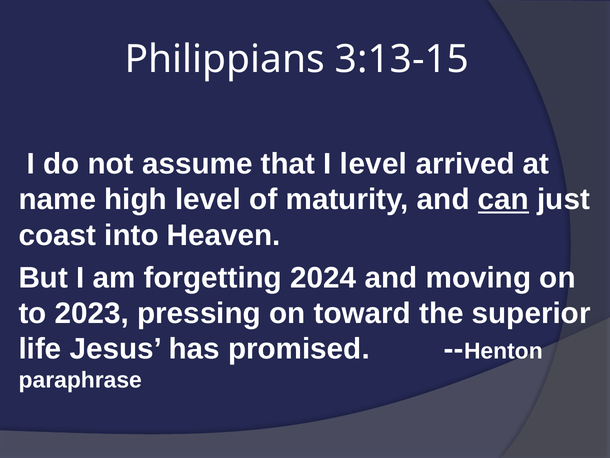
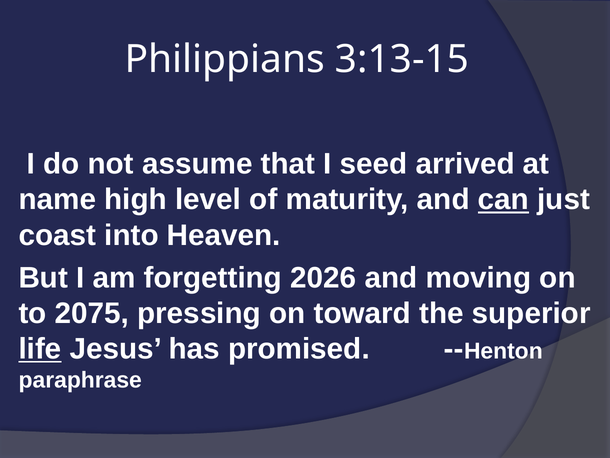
I level: level -> seed (374, 164)
2024: 2024 -> 2026 (323, 277)
2023: 2023 -> 2075 (92, 313)
life underline: none -> present (40, 349)
